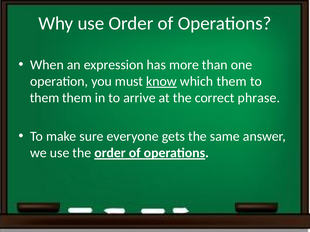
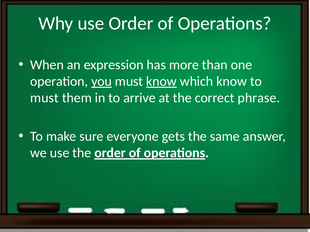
you underline: none -> present (102, 82)
which them: them -> know (232, 82)
them: them -> must (44, 98)
